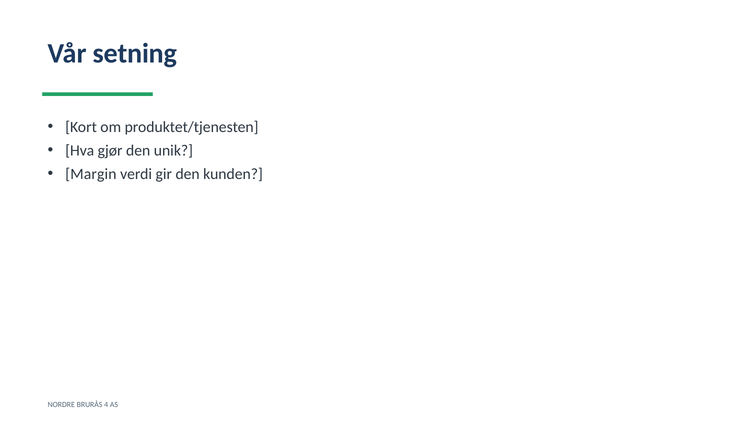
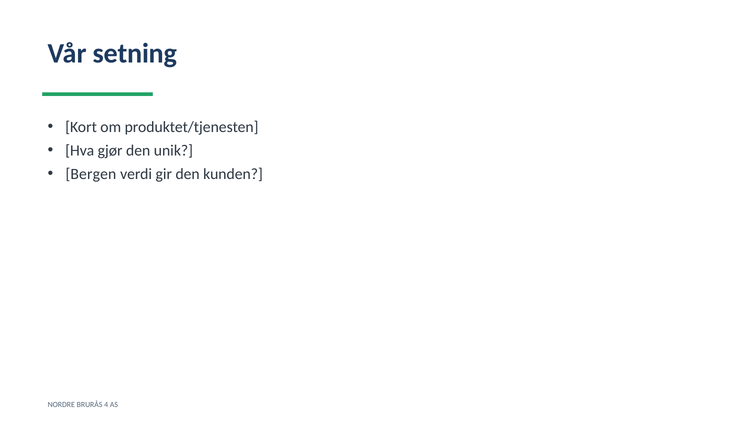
Margin: Margin -> Bergen (91, 174)
